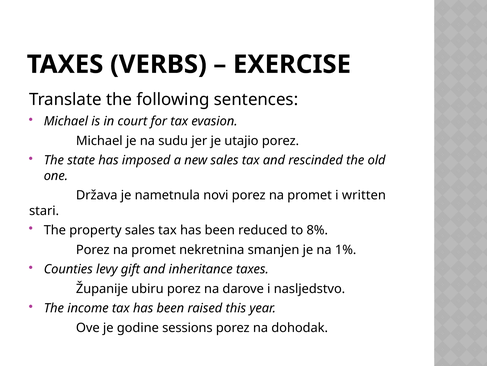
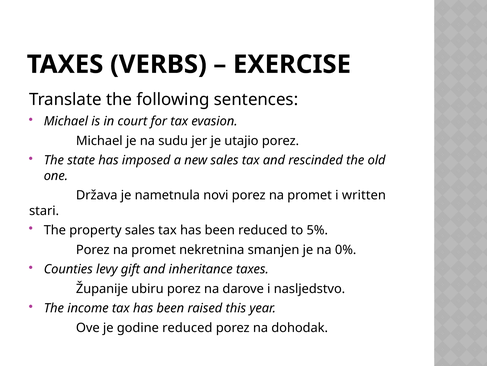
8%: 8% -> 5% (317, 230)
1%: 1% -> 0% (346, 249)
godine sessions: sessions -> reduced (187, 327)
